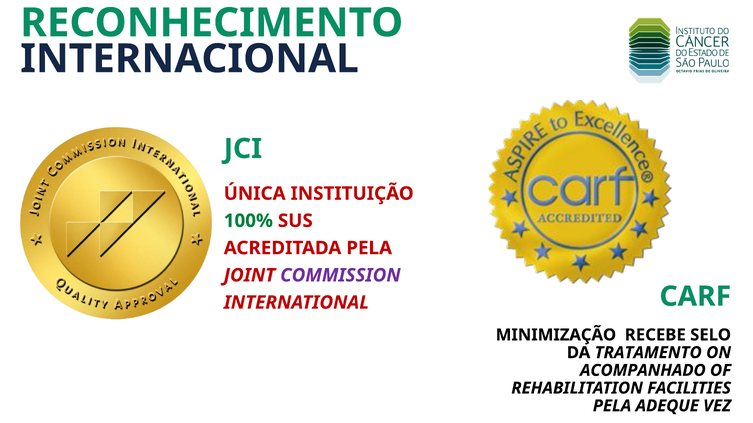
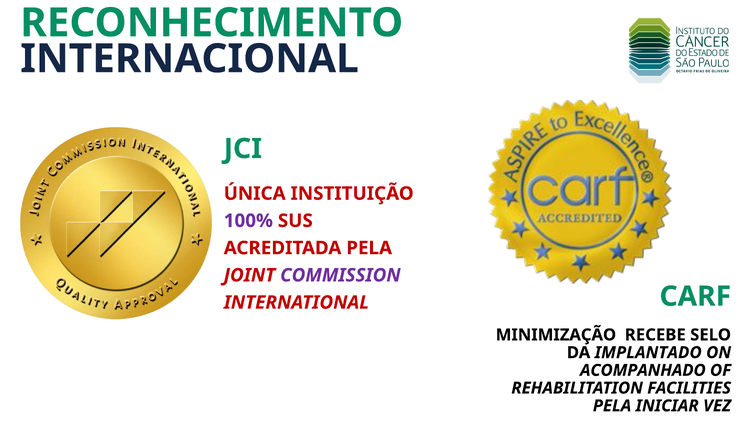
100% colour: green -> purple (248, 221)
TRATAMENTO: TRATAMENTO -> IMPLANTADO (648, 353)
ADEQUE: ADEQUE -> INICIAR (667, 406)
